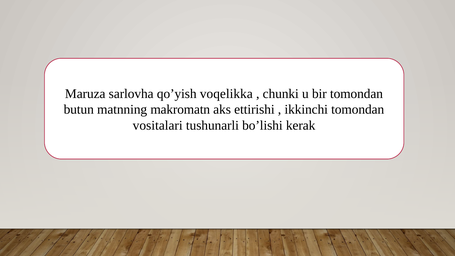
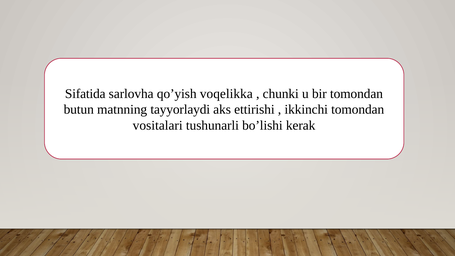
Maruza: Maruza -> Sifatida (85, 94)
makromatn: makromatn -> tayyorlaydi (180, 110)
